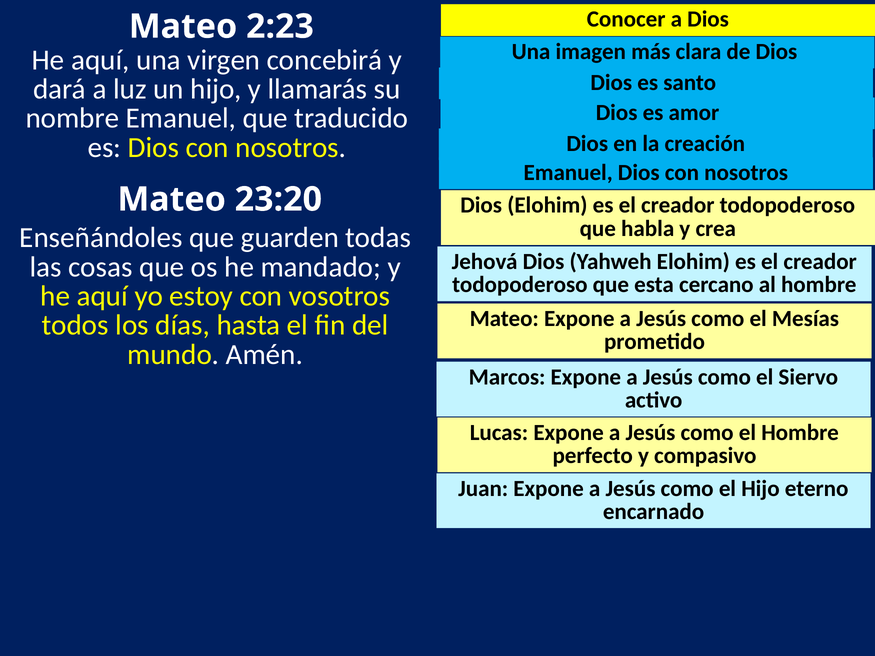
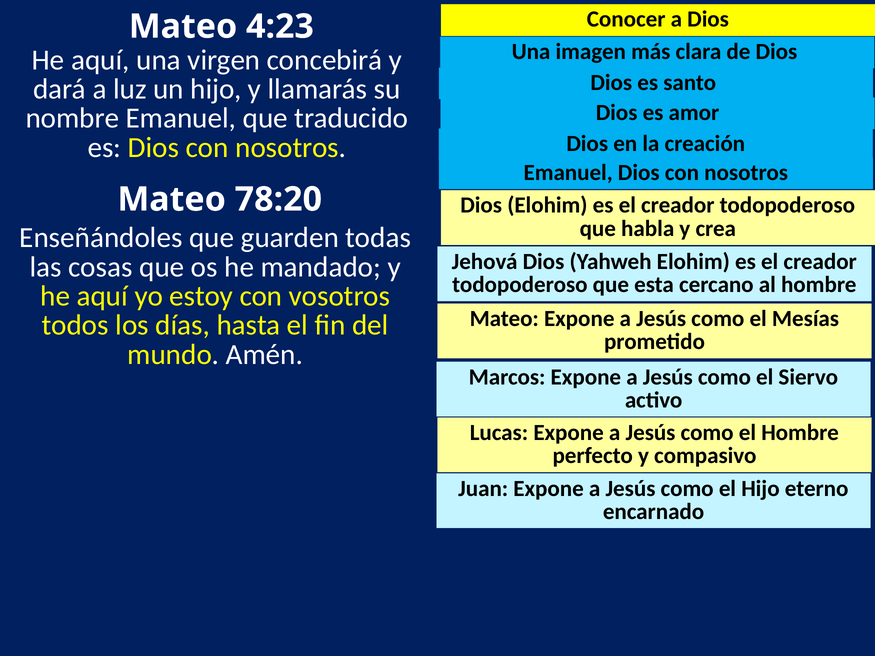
2:23: 2:23 -> 4:23 (280, 27)
23:20: 23:20 -> 78:20 (278, 199)
